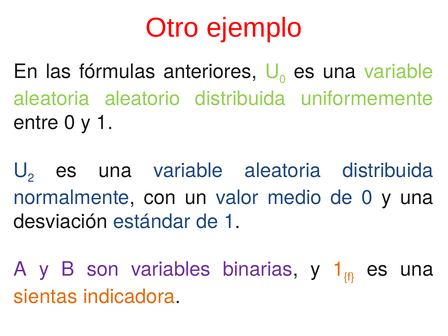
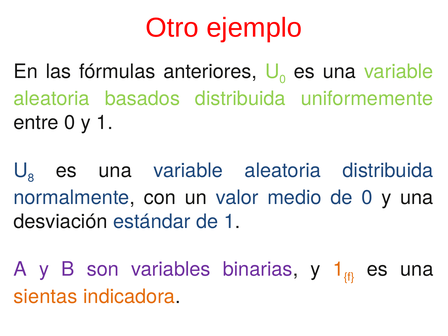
aleatorio: aleatorio -> basados (142, 99)
2: 2 -> 8 (31, 178)
